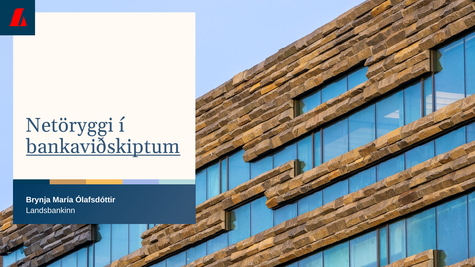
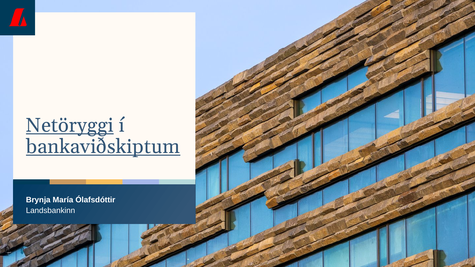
Netöryggi underline: none -> present (70, 125)
